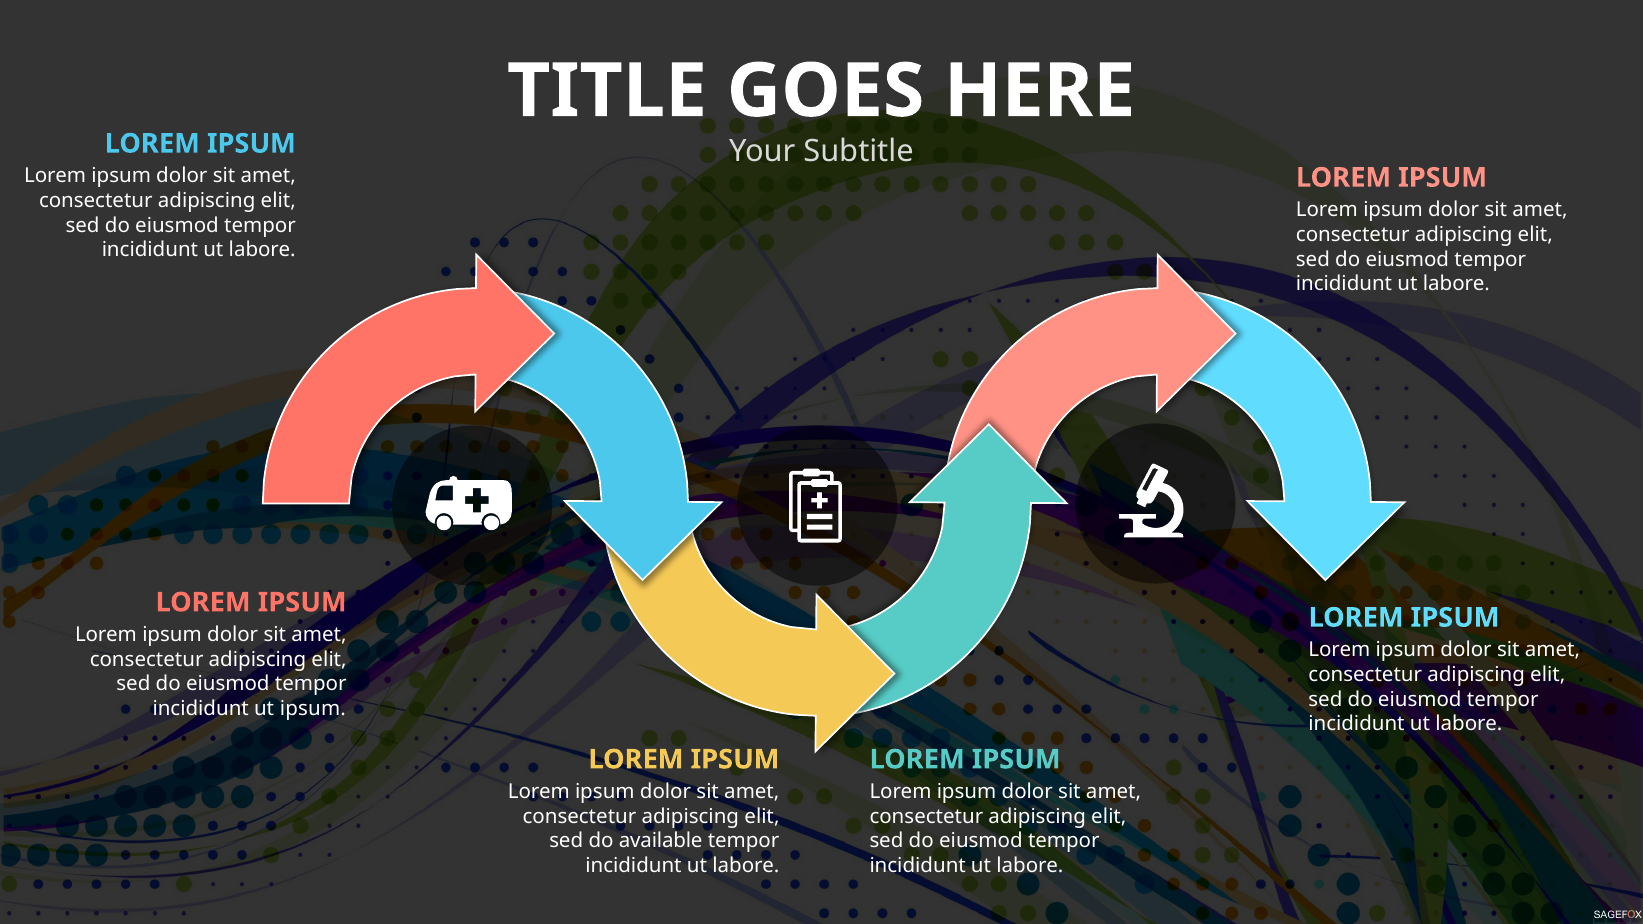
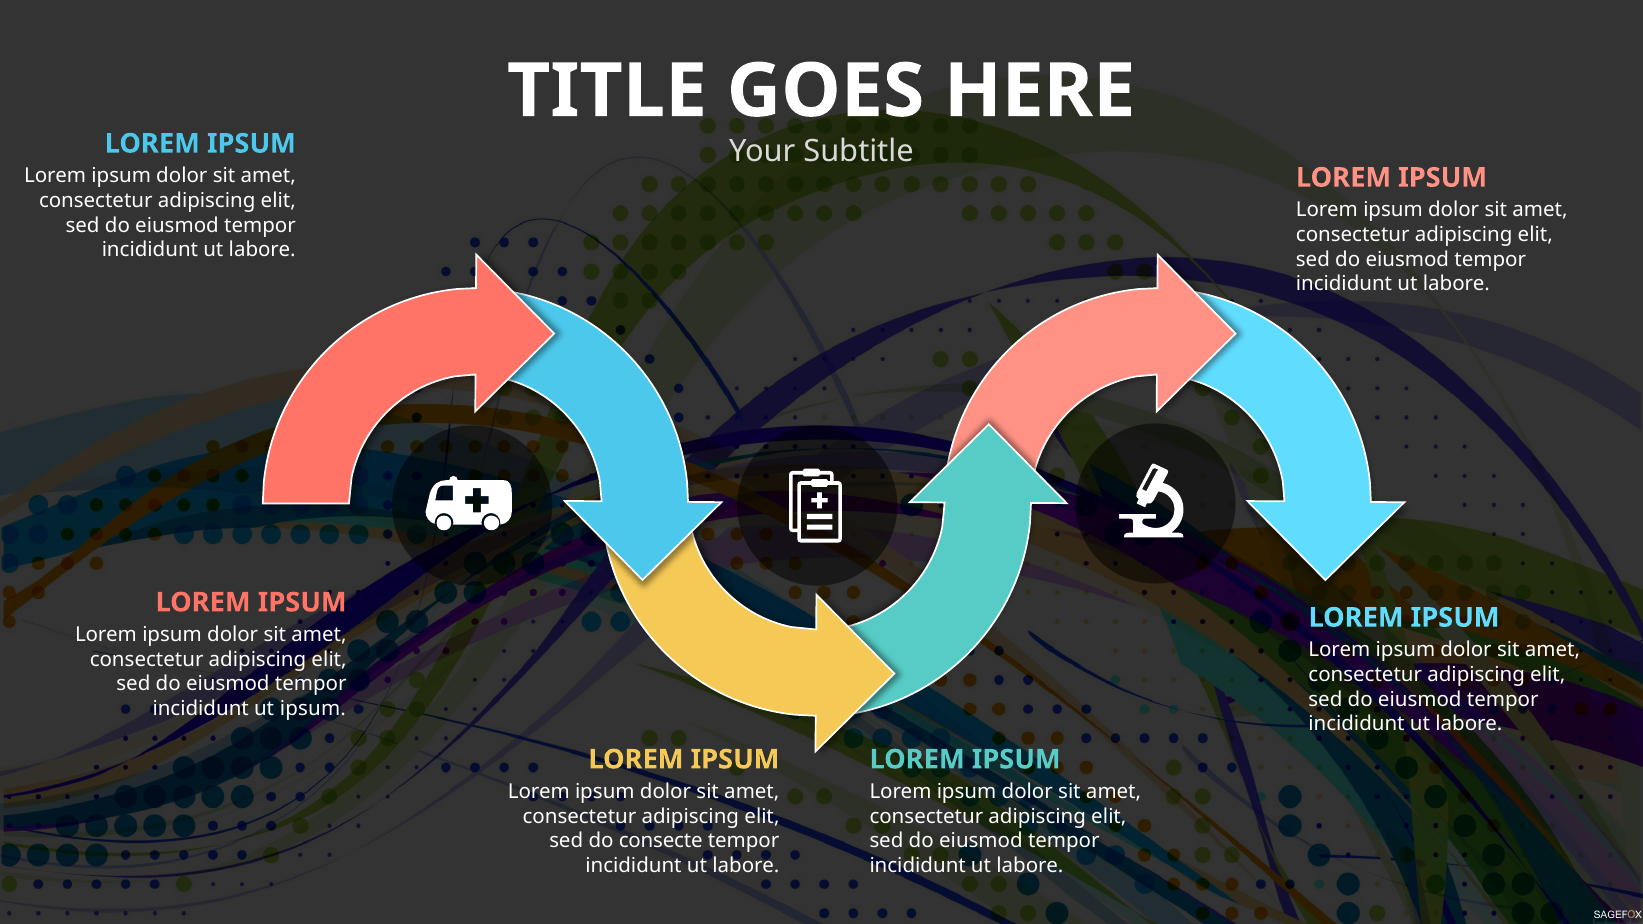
available: available -> consecte (661, 841)
